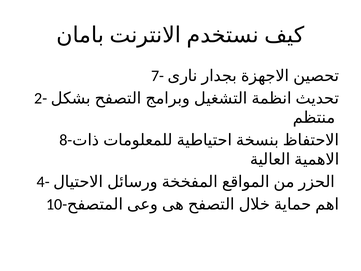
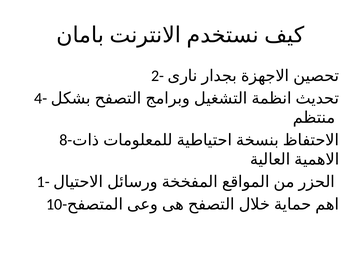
7-: 7- -> 2- (158, 76)
2-: 2- -> 4- (41, 98)
4-: 4- -> 1- (43, 182)
